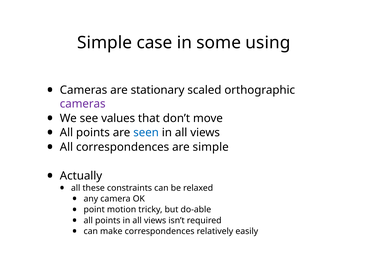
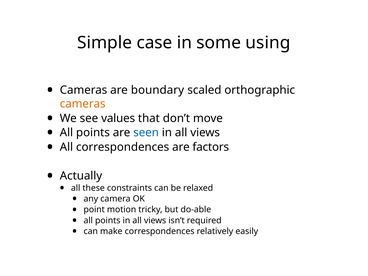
stationary: stationary -> boundary (157, 90)
cameras colour: purple -> orange (83, 104)
are simple: simple -> factors (211, 147)
